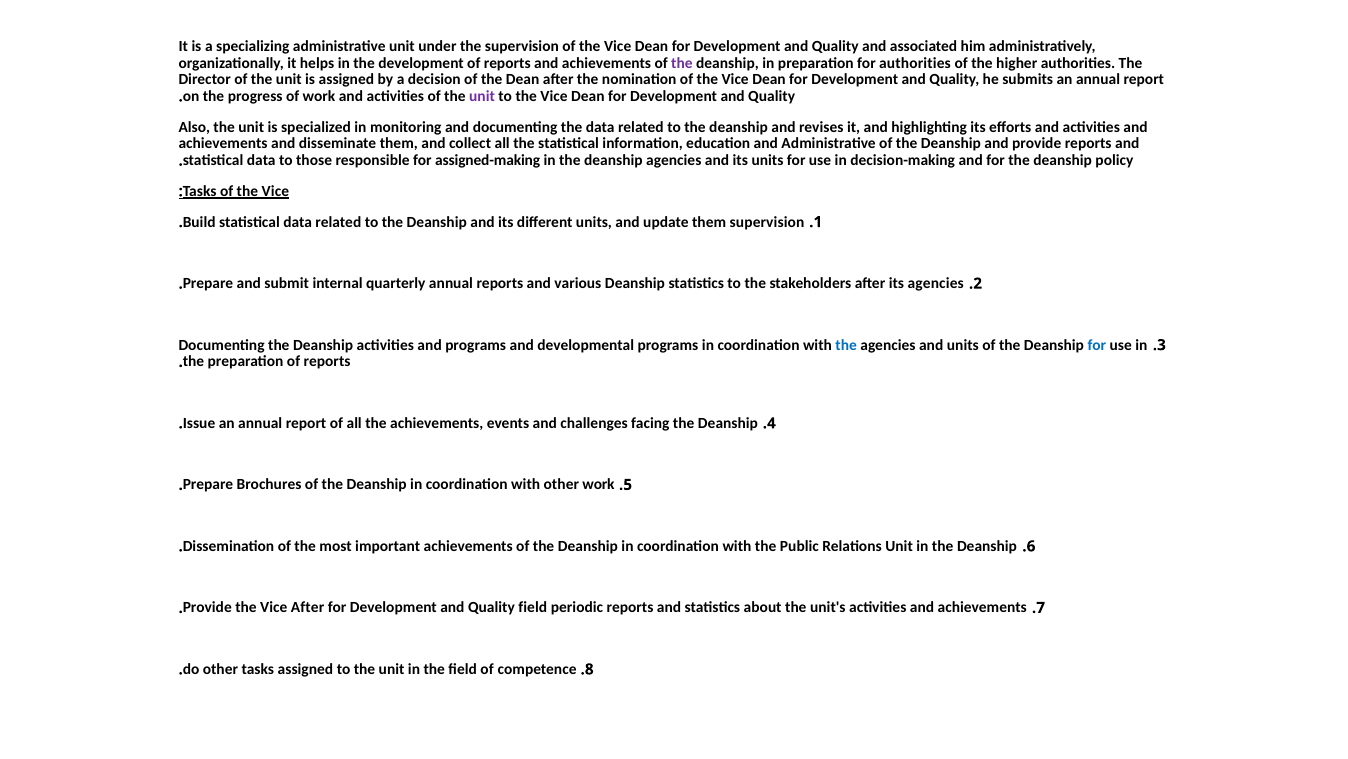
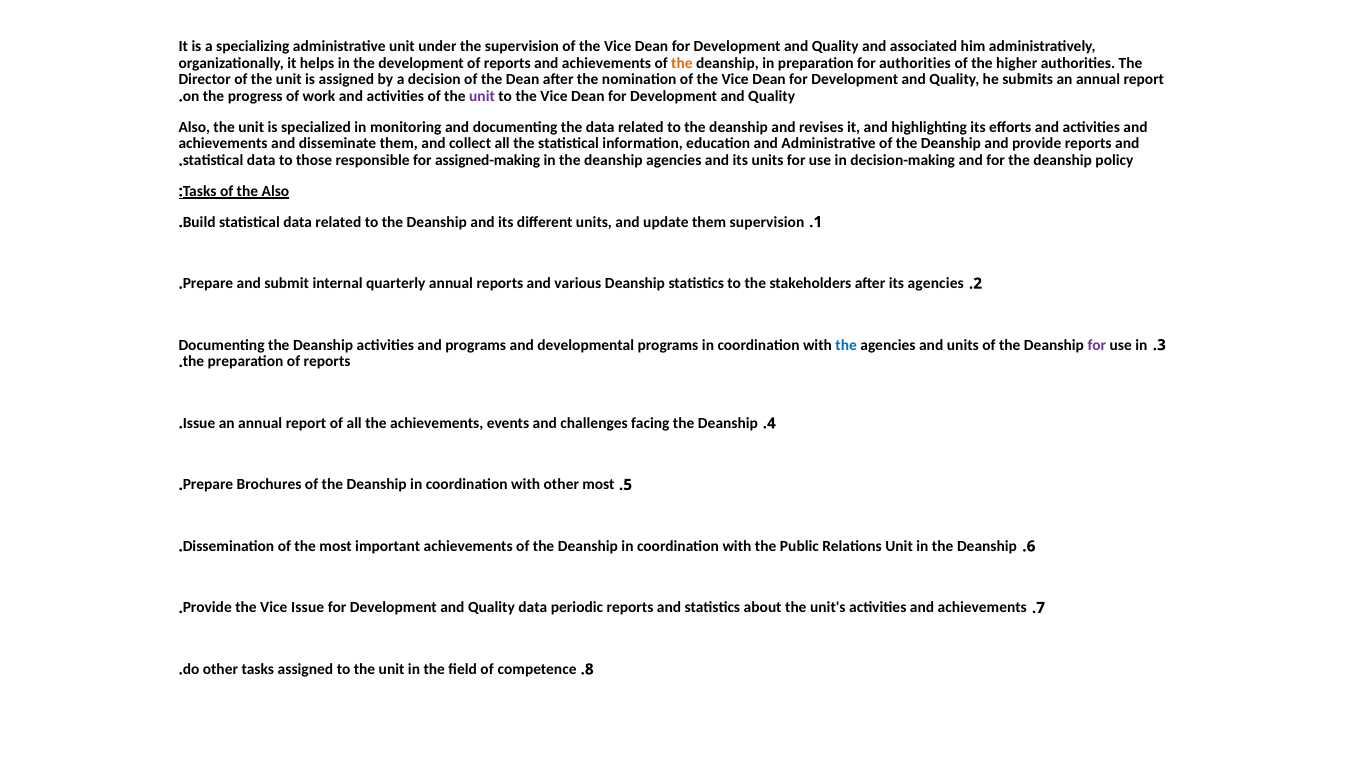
the colour: purple -> orange (682, 63)
Tasks of the Vice: Vice -> Also (275, 191)
for colour: blue -> purple (1097, 345)
other work: work -> most (598, 484)
Vice After: After -> Issue (308, 607)
Quality field: field -> data (533, 607)
